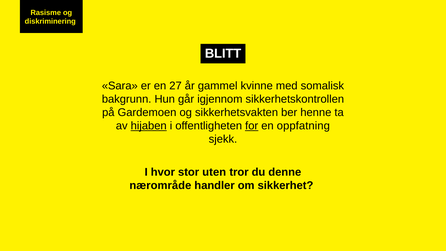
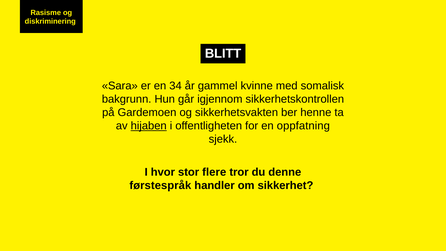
27: 27 -> 34 (176, 86)
for underline: present -> none (252, 126)
uten: uten -> flere (214, 172)
nærområde: nærområde -> førstespråk (160, 185)
